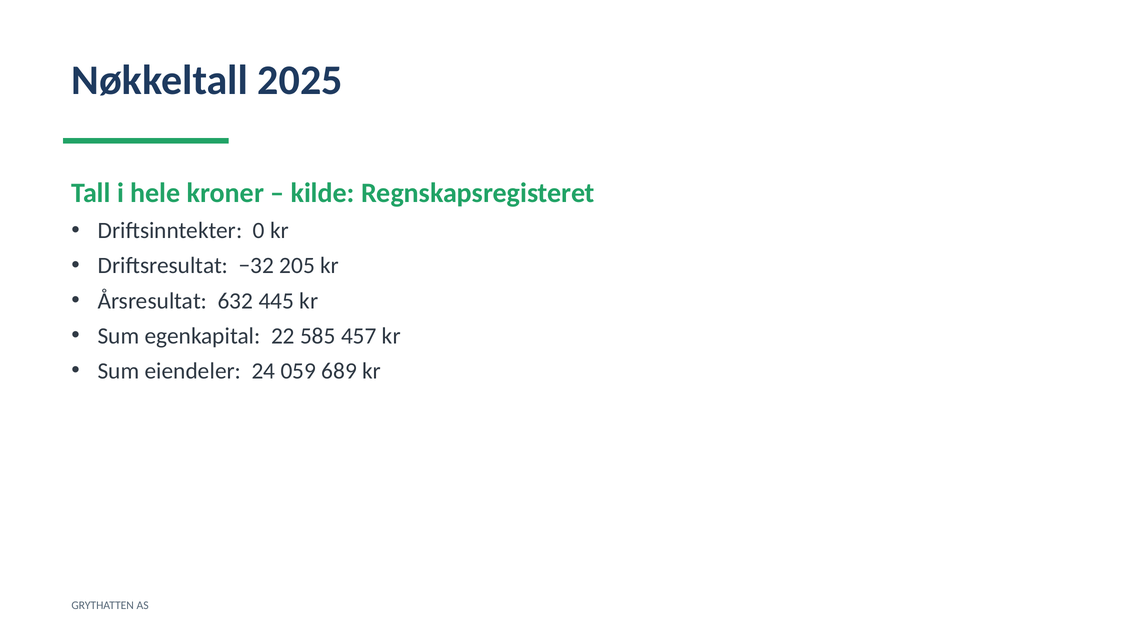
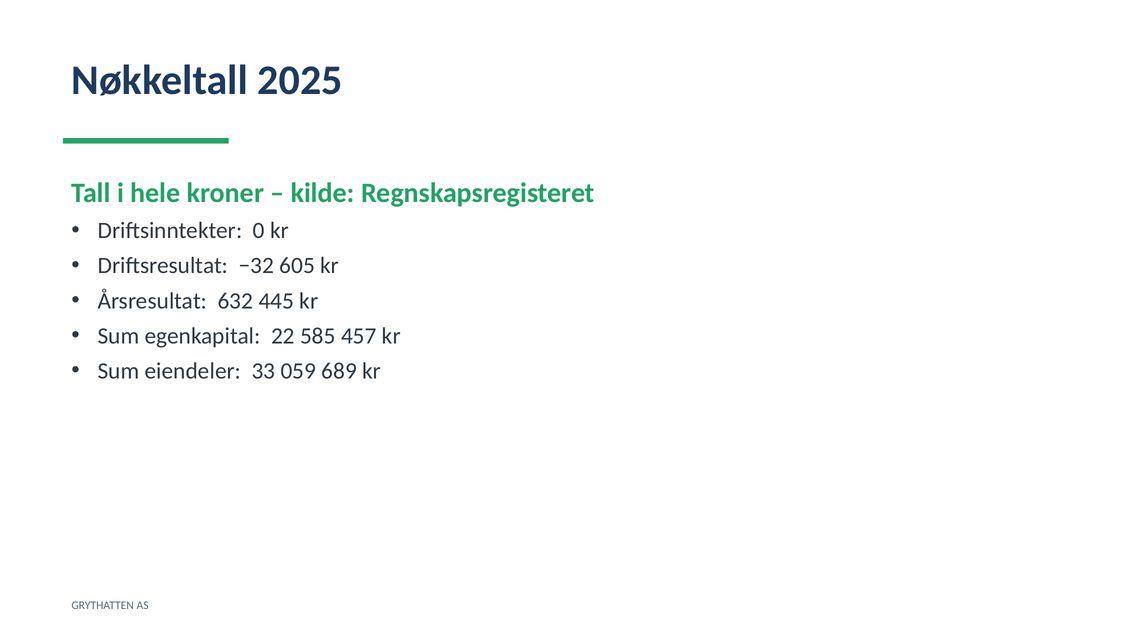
205: 205 -> 605 (297, 266)
24: 24 -> 33 (263, 371)
